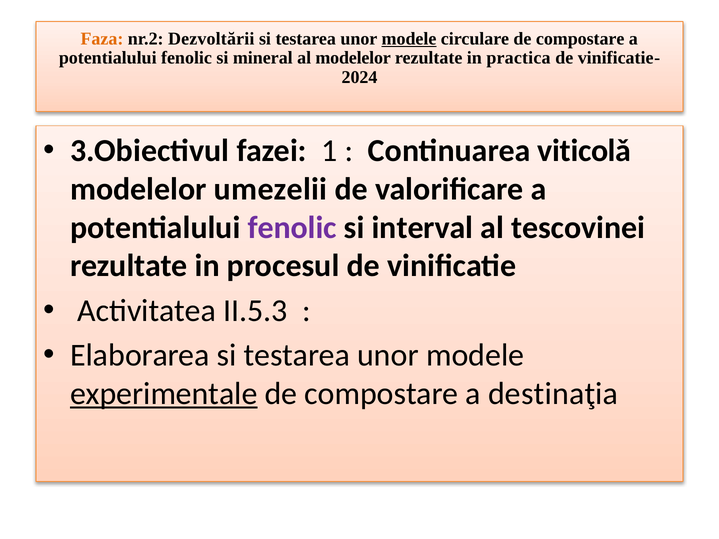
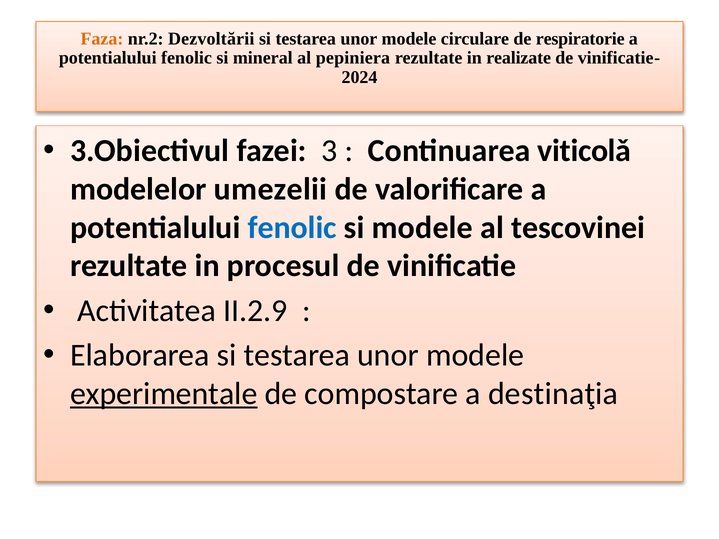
modele underline: present -> none (409, 39)
circulare de compostare: compostare -> respiratorie (580, 39)
al modelelor: modelelor -> pepiniera (353, 58)
practica: practica -> realizate (519, 58)
1: 1 -> 3 (329, 151)
fenolic colour: purple -> blue (292, 228)
si interval: interval -> modele (422, 228)
II.5.3: II.5.3 -> II.2.9 (255, 311)
